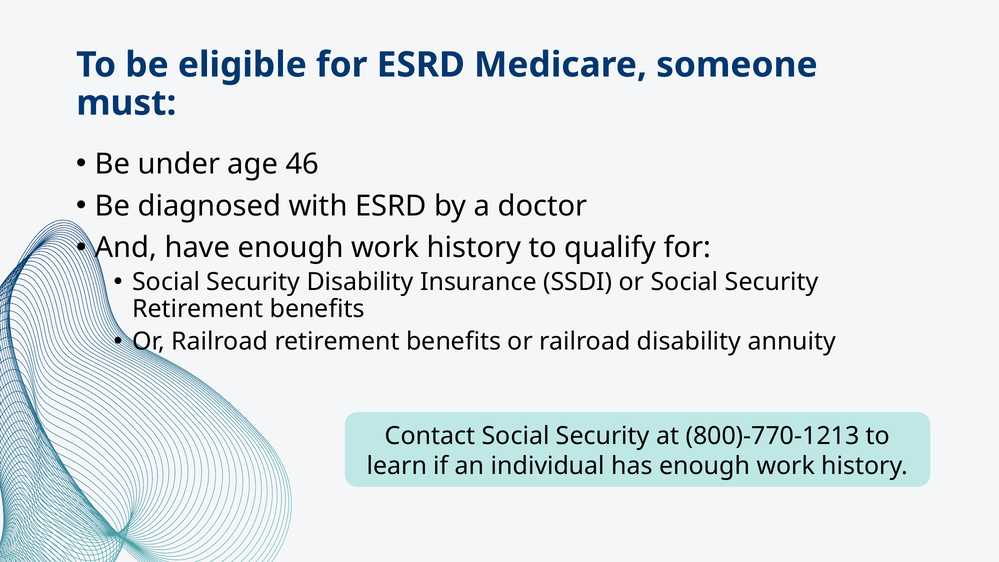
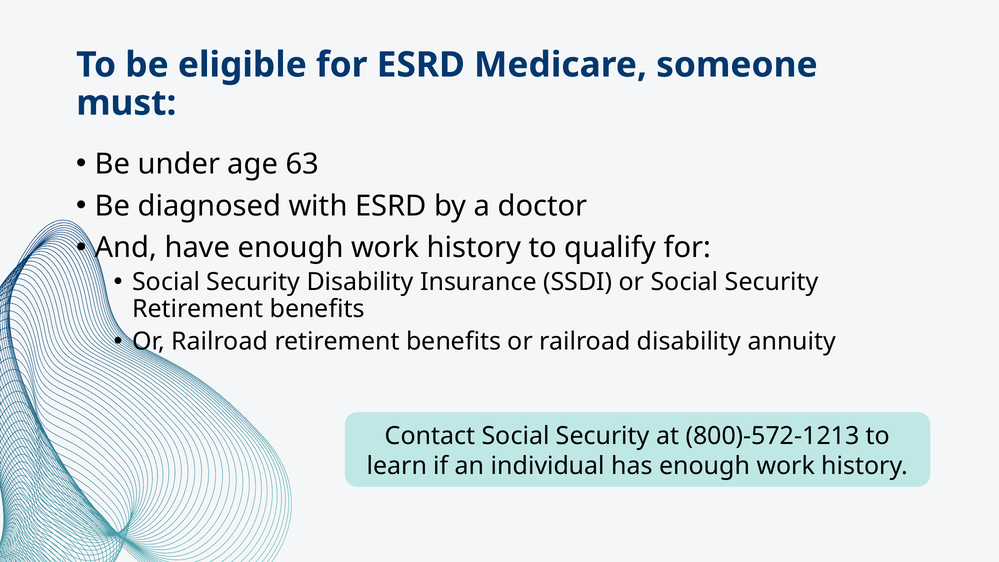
46: 46 -> 63 (302, 164)
800)-770-1213: 800)-770-1213 -> 800)-572-1213 (773, 436)
